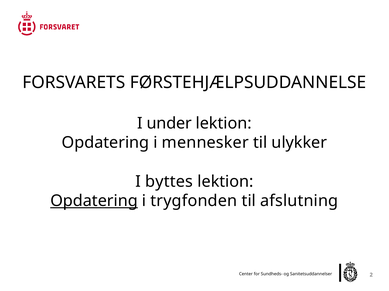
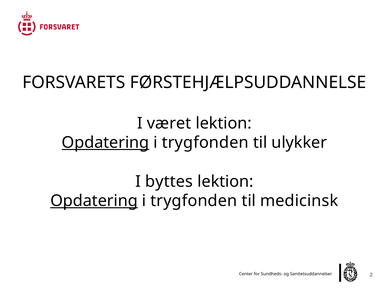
under: under -> været (169, 124)
Opdatering underline: none -> present (105, 143)
mennesker: mennesker -> trygfonden (205, 143)
afslutning: afslutning -> medicinsk (299, 201)
